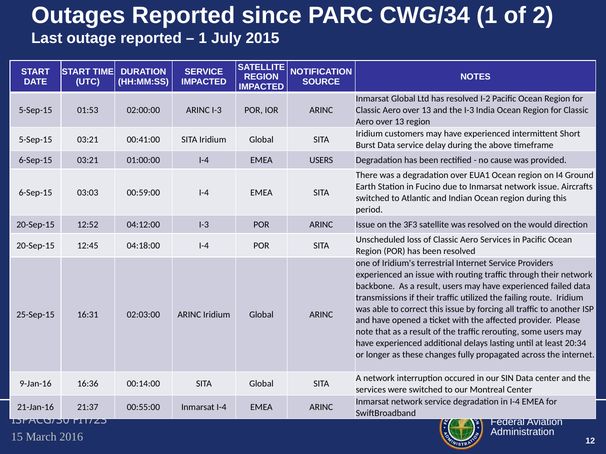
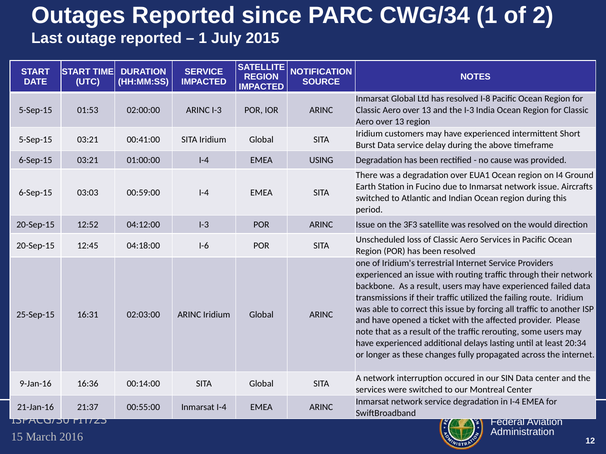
I-2: I-2 -> I-8 (485, 99)
EMEA USERS: USERS -> USING (321, 160)
04:18:00 I-4: I-4 -> I-6 (204, 246)
